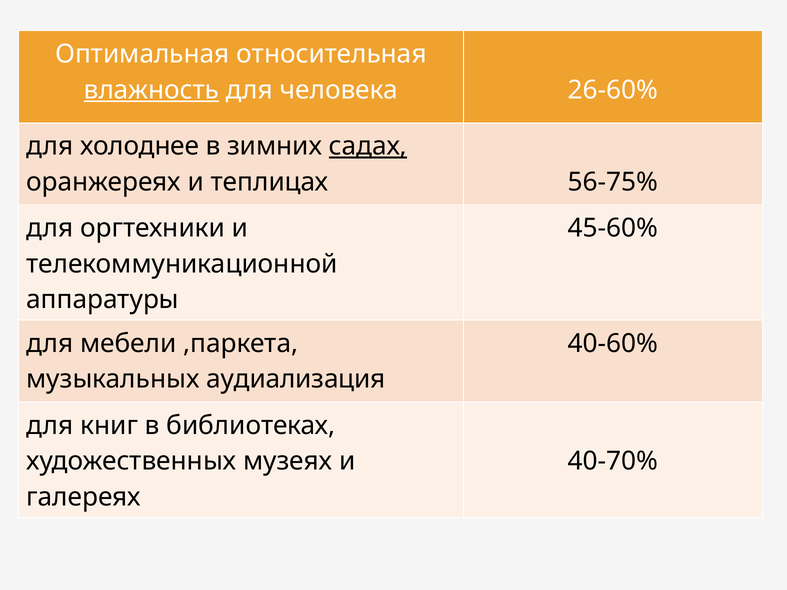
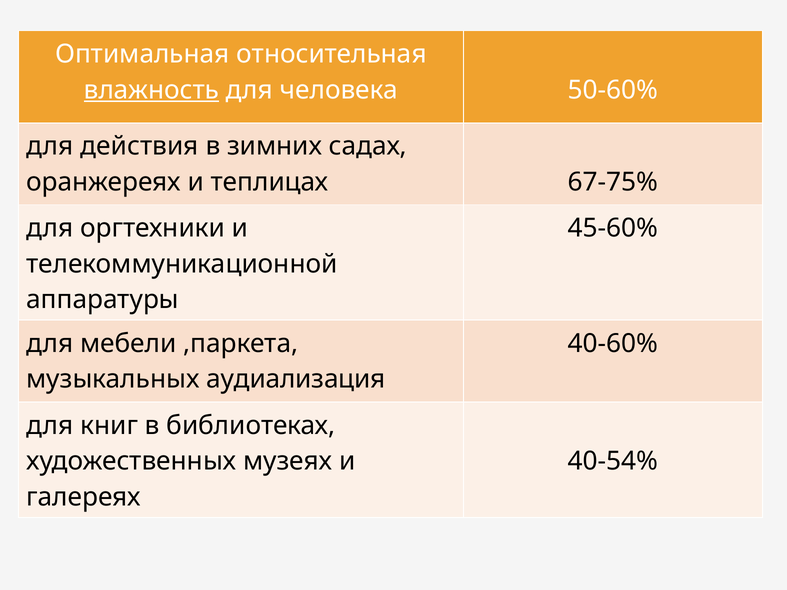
26-60%: 26-60% -> 50-60% (613, 90)
холоднее: холоднее -> действия (139, 146)
садах underline: present -> none (368, 146)
56-75%: 56-75% -> 67-75% (613, 182)
40-70%: 40-70% -> 40-54% (613, 461)
